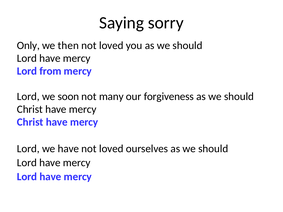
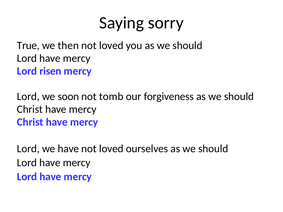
Only: Only -> True (28, 46)
from: from -> risen (50, 71)
many: many -> tomb (111, 97)
